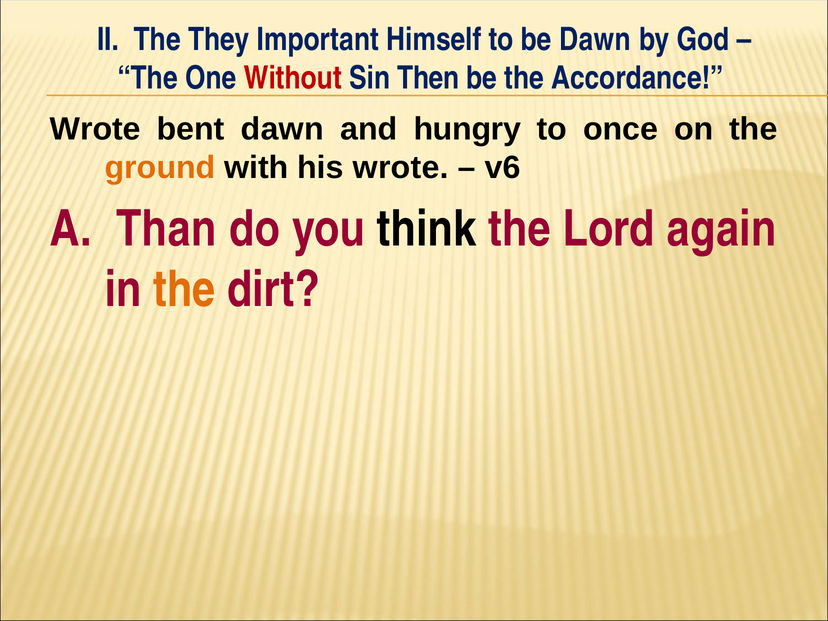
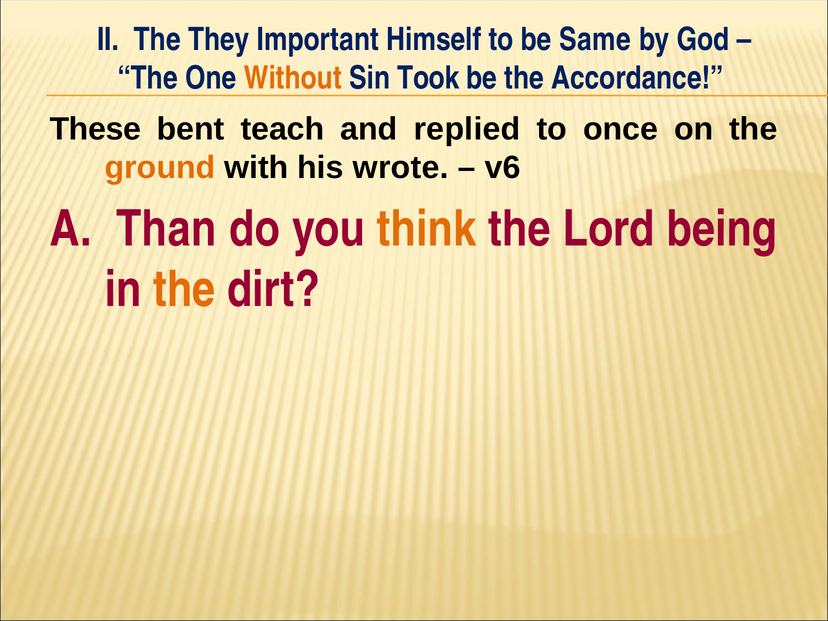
be Dawn: Dawn -> Same (595, 39)
Without colour: red -> orange (293, 78)
Then: Then -> Took (428, 78)
Wrote: Wrote -> These (95, 129)
bent dawn: dawn -> teach (283, 129)
hungry: hungry -> replied (467, 129)
think colour: black -> orange (427, 229)
again: again -> being (722, 229)
